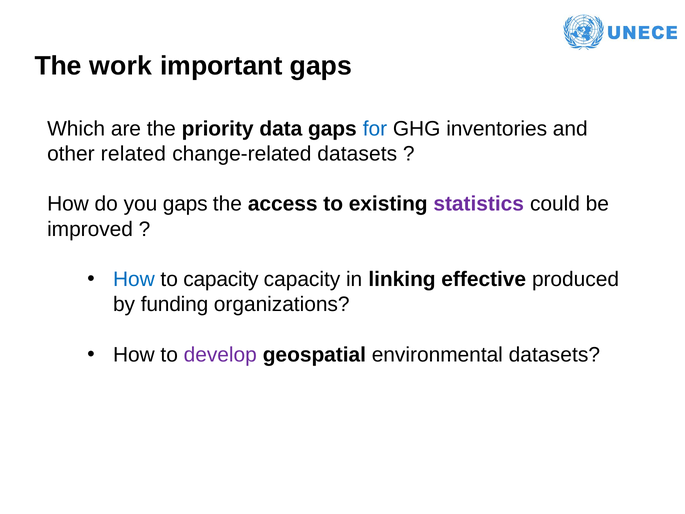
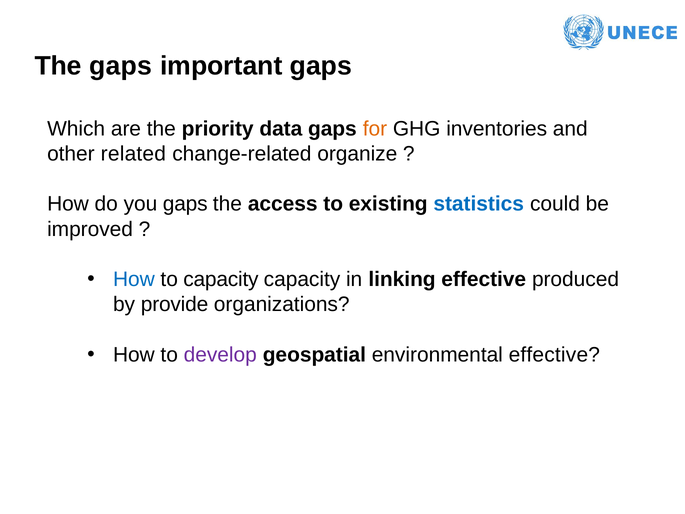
The work: work -> gaps (121, 66)
for colour: blue -> orange (375, 129)
change-related datasets: datasets -> organize (357, 154)
statistics colour: purple -> blue (479, 204)
funding: funding -> provide (175, 304)
environmental datasets: datasets -> effective (554, 355)
